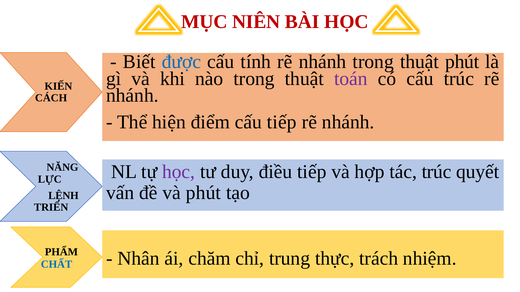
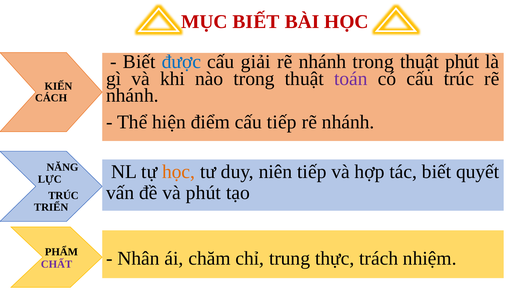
MỤC NIÊN: NIÊN -> BIẾT (256, 22)
tính: tính -> giải (256, 62)
học colour: purple -> orange (179, 172)
điều: điều -> niên (276, 172)
tác trúc: trúc -> biết (437, 172)
LỆNH: LỆNH -> TRÚC (63, 196)
CHẤT colour: blue -> purple (57, 265)
